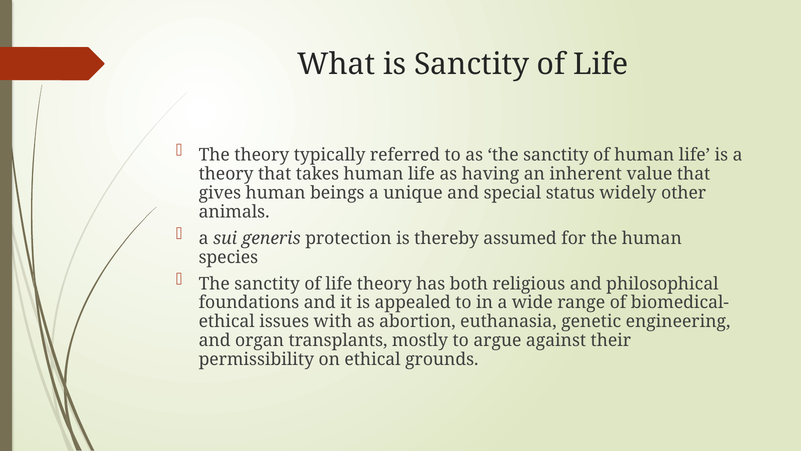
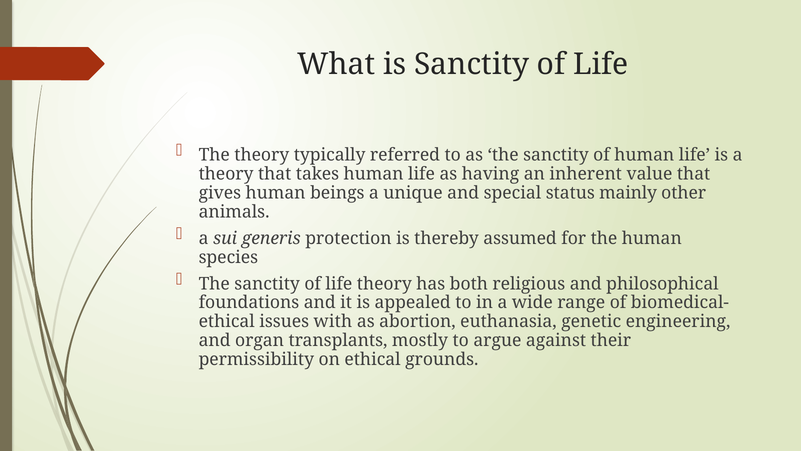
widely: widely -> mainly (628, 193)
